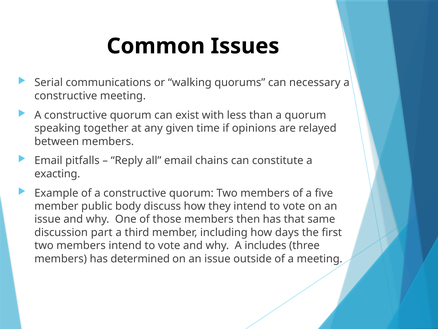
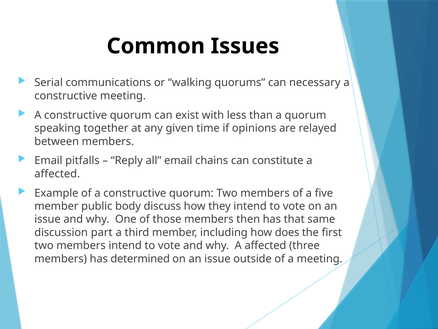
exacting: exacting -> affected (57, 174)
days: days -> does (287, 232)
why A includes: includes -> affected (265, 245)
